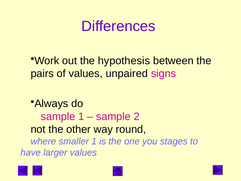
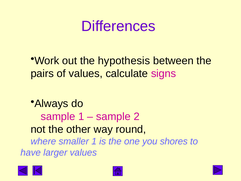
unpaired: unpaired -> calculate (127, 73)
stages: stages -> shores (174, 141)
